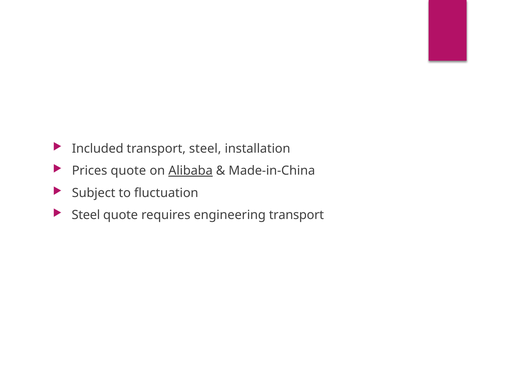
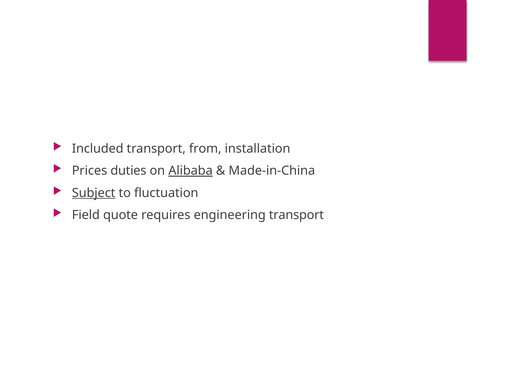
transport steel: steel -> from (205, 149)
Prices quote: quote -> duties (128, 171)
Subject underline: none -> present (94, 193)
Steel: Steel -> Field (86, 215)
